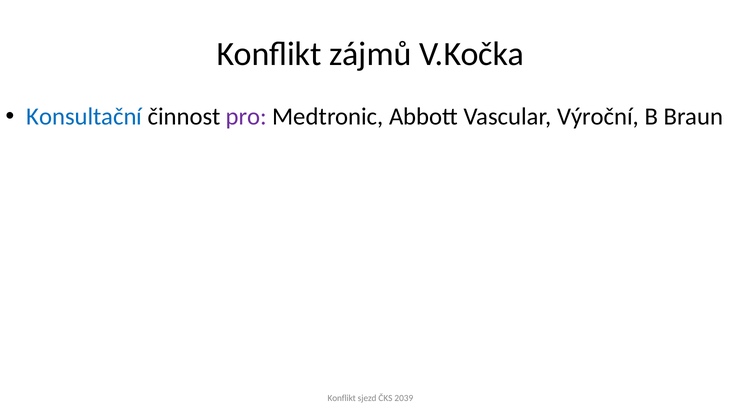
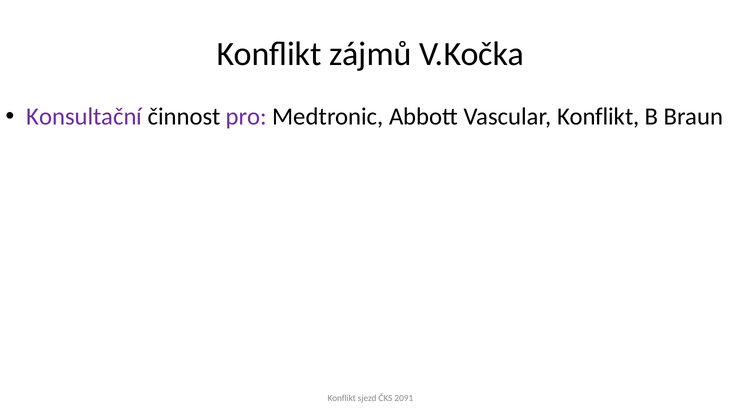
Konsultační colour: blue -> purple (84, 117)
Vascular Výroční: Výroční -> Konflikt (598, 117)
2039: 2039 -> 2091 (404, 398)
